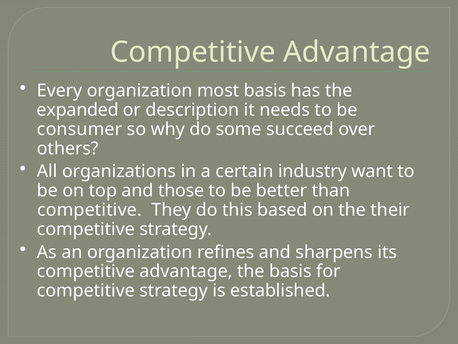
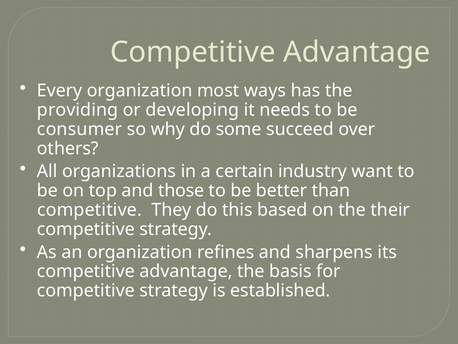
most basis: basis -> ways (265, 91)
expanded: expanded -> providing (78, 110)
description: description -> developing (192, 110)
